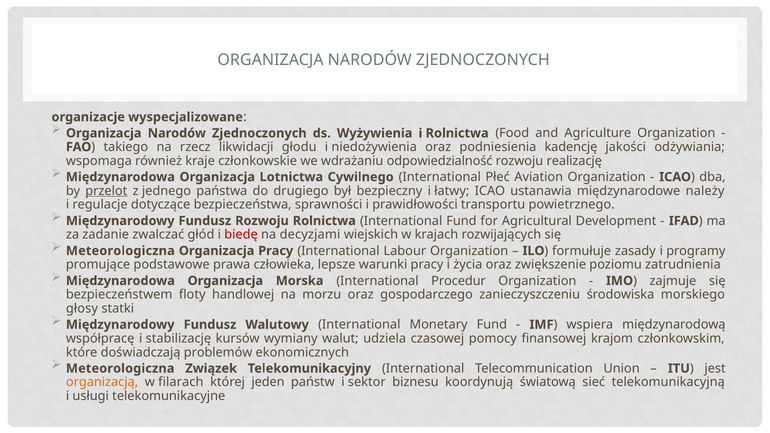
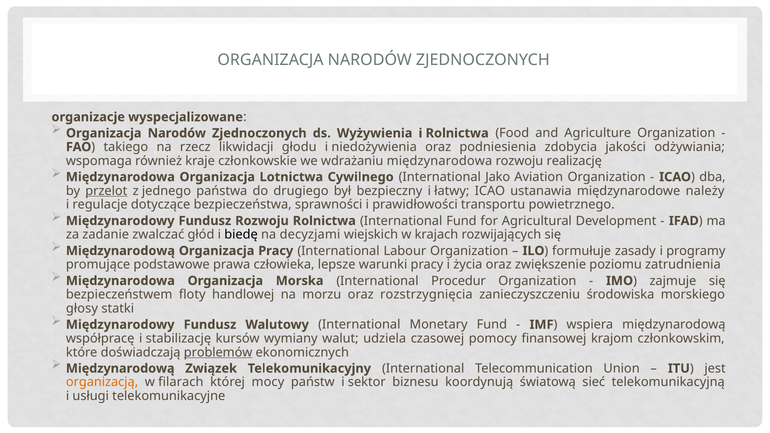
kadencję: kadencję -> zdobycia (571, 147)
wdrażaniu odpowiedzialność: odpowiedzialność -> międzynarodowa (439, 161)
Płeć: Płeć -> Jako (498, 177)
biedę colour: red -> black (241, 235)
Meteorologiczna: Meteorologiczna -> Międzynarodową (120, 251)
gospodarczego: gospodarczego -> rozstrzygnięcia (426, 295)
problemów underline: none -> present (218, 352)
Meteorologiczna: Meteorologiczna -> Międzynarodową (120, 369)
jeden: jeden -> mocy (268, 382)
